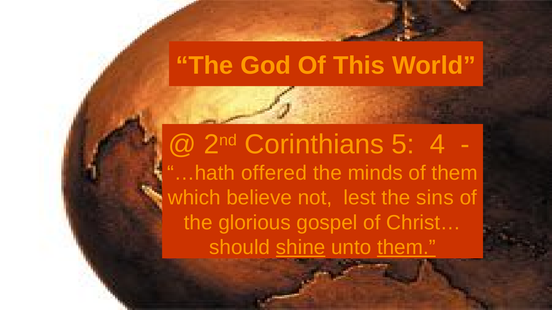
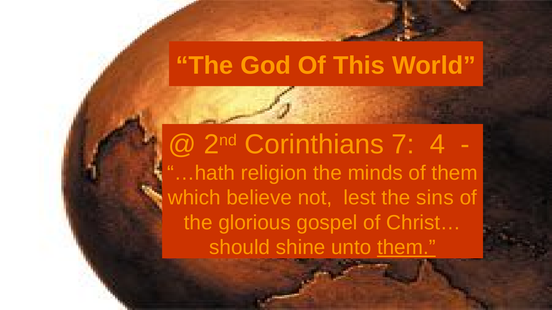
5: 5 -> 7 (403, 145)
offered: offered -> religion (274, 173)
shine underline: present -> none (301, 248)
